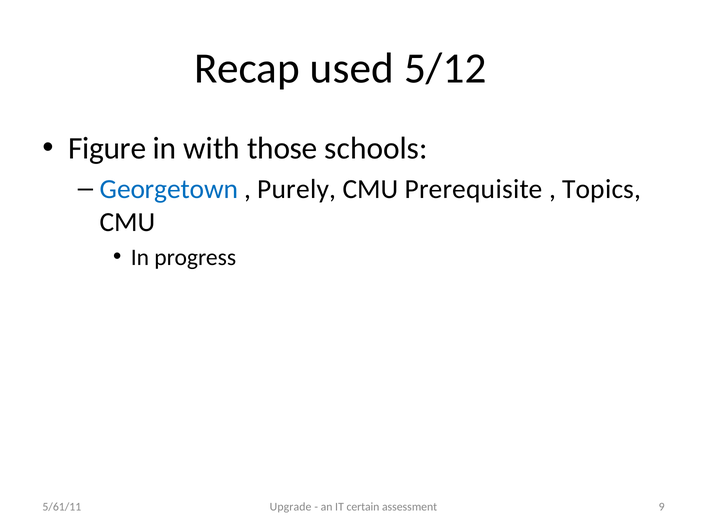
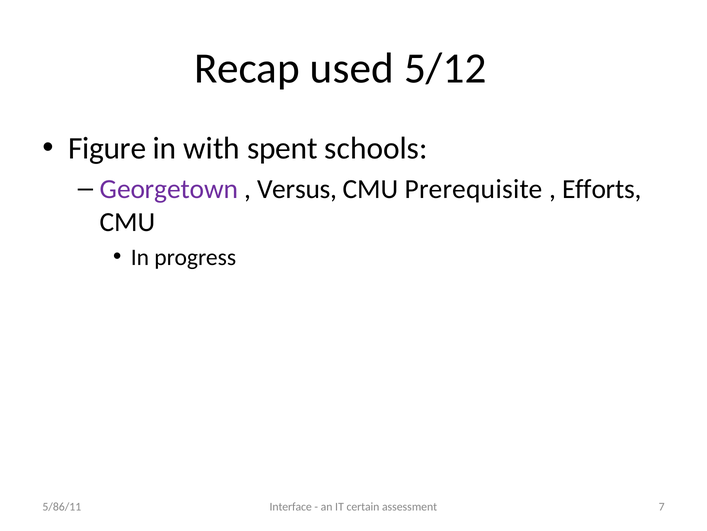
those: those -> spent (282, 148)
Georgetown colour: blue -> purple (169, 189)
Purely: Purely -> Versus (297, 189)
Topics: Topics -> Efforts (602, 189)
Upgrade: Upgrade -> Interface (291, 506)
9: 9 -> 7 (662, 506)
5/61/11: 5/61/11 -> 5/86/11 (62, 506)
